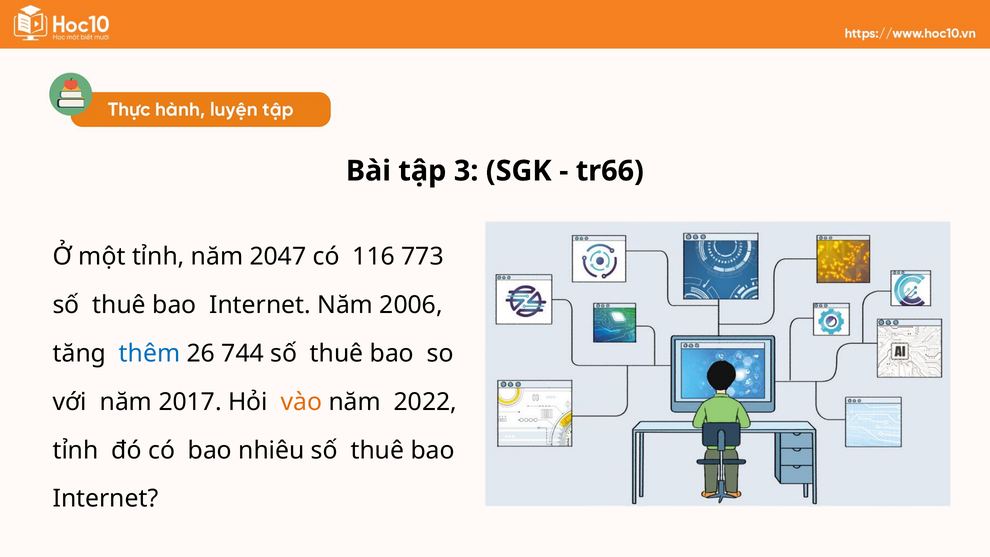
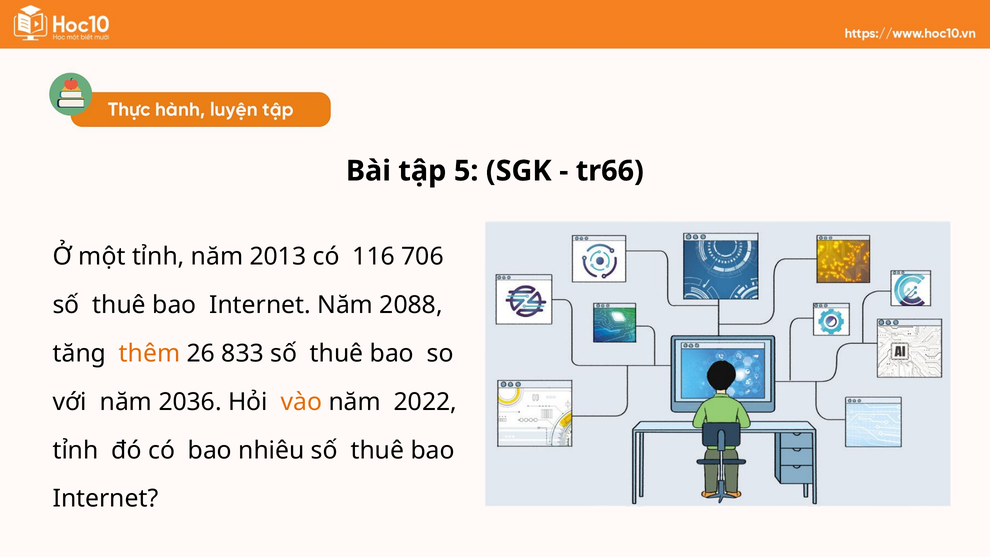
3: 3 -> 5 (466, 171)
2047: 2047 -> 2013 (278, 257)
773: 773 -> 706 (423, 257)
2006: 2006 -> 2088 (411, 305)
thêm colour: blue -> orange (150, 353)
744: 744 -> 833 (243, 353)
2017: 2017 -> 2036 (190, 402)
